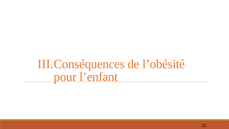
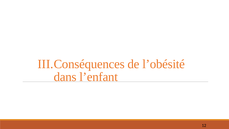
pour: pour -> dans (65, 77)
